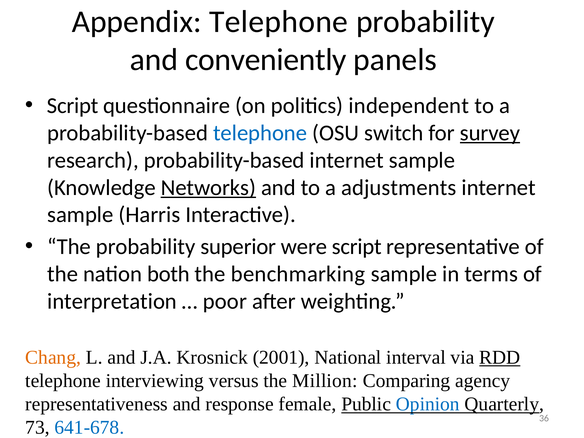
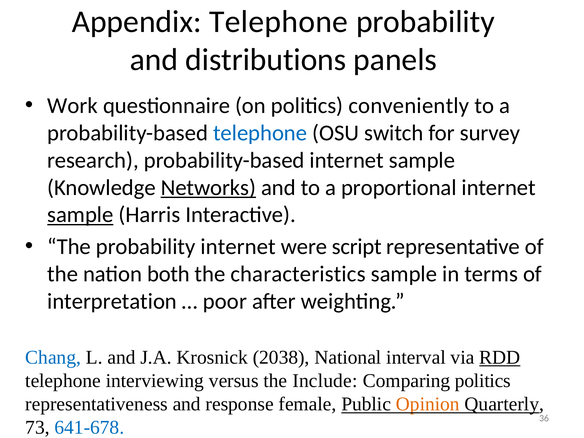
conveniently: conveniently -> distributions (266, 60)
Script: Script -> Work (73, 106)
independent: independent -> conveniently (409, 106)
survey underline: present -> none (490, 133)
adjustments: adjustments -> proportional (399, 188)
sample underline: none -> present (80, 215)
probability superior: superior -> internet (238, 247)
benchmarking: benchmarking -> characteristics (298, 274)
Chang colour: orange -> blue (53, 357)
2001: 2001 -> 2038 (281, 357)
Million: Million -> Include (325, 381)
Comparing agency: agency -> politics (483, 381)
Opinion colour: blue -> orange (428, 404)
